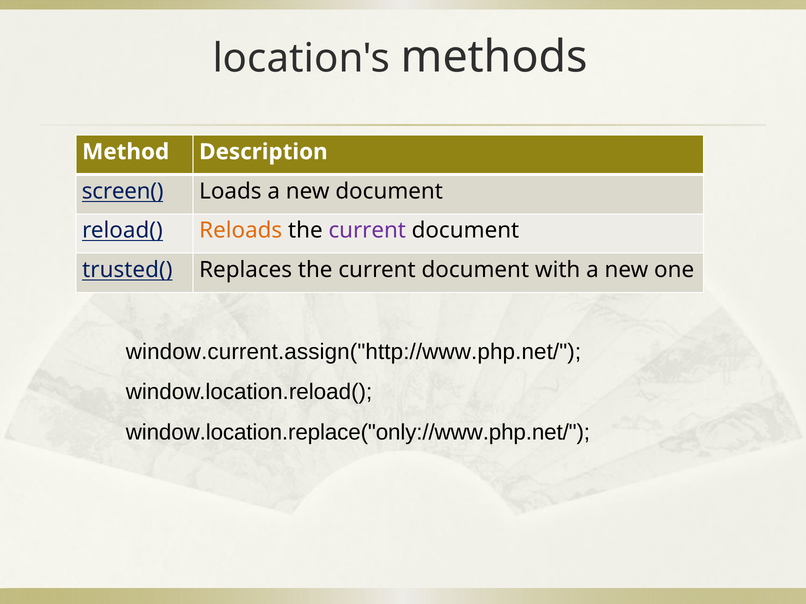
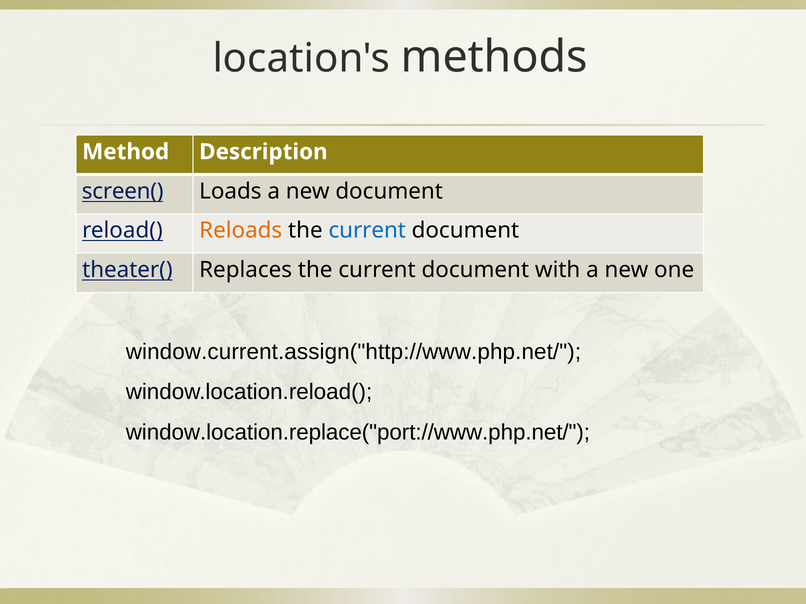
current colour: purple -> blue (367, 231)
trusted(: trusted( -> theater( (127, 270)
window.location.replace("only://www.php.net/: window.location.replace("only://www.php.net/ -> window.location.replace("port://www.php.net/ (358, 433)
